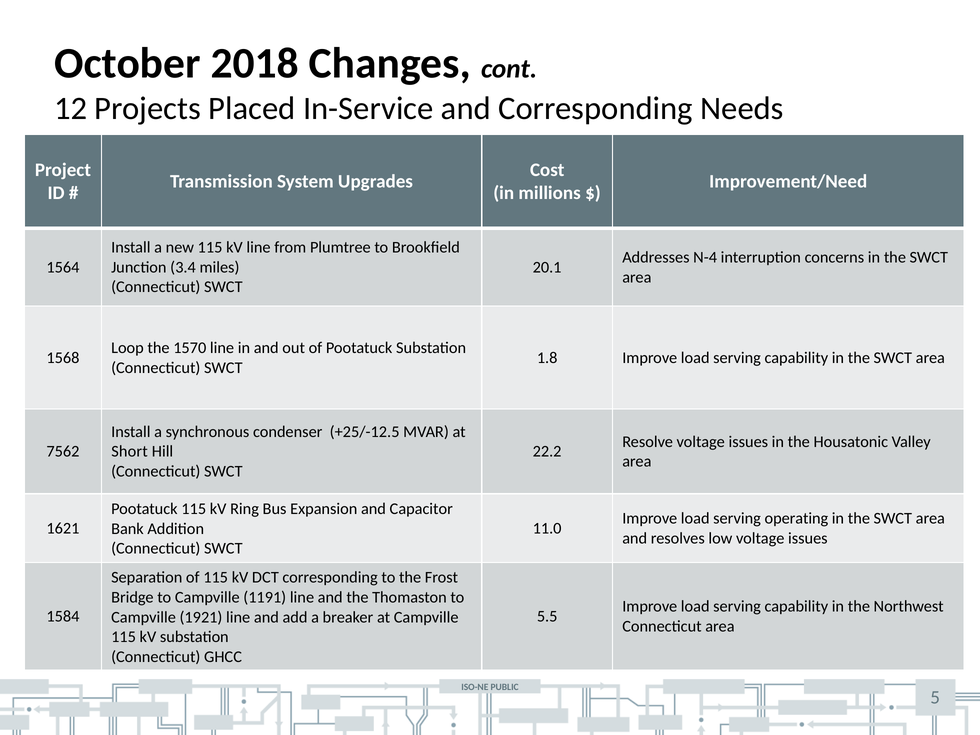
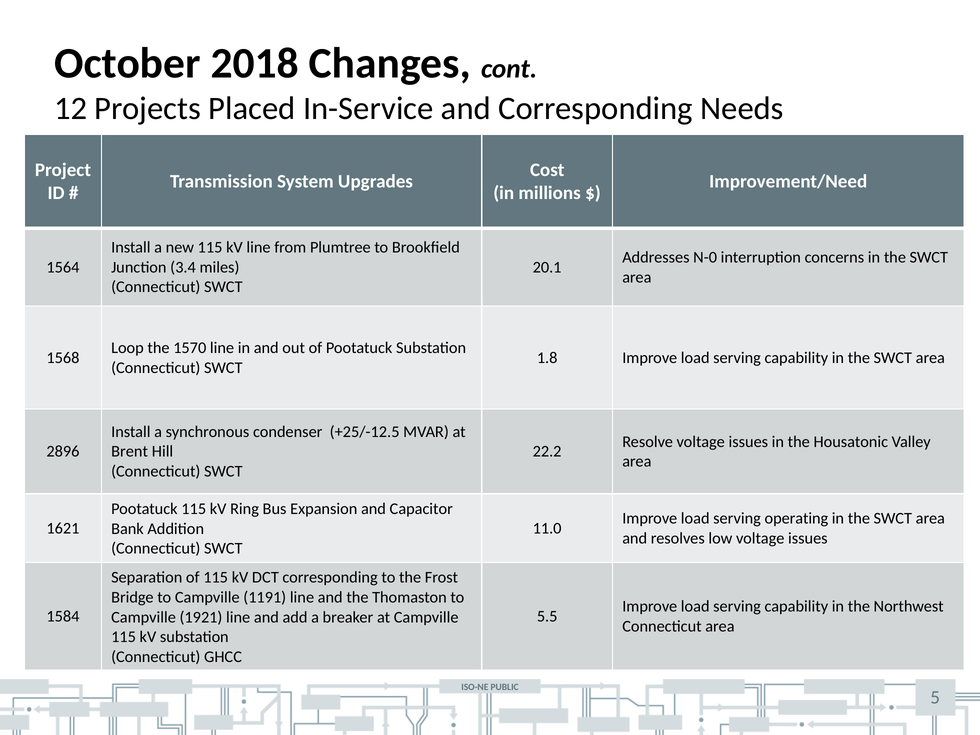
N-4: N-4 -> N-0 (705, 257)
7562: 7562 -> 2896 (63, 452)
Short: Short -> Brent (130, 452)
